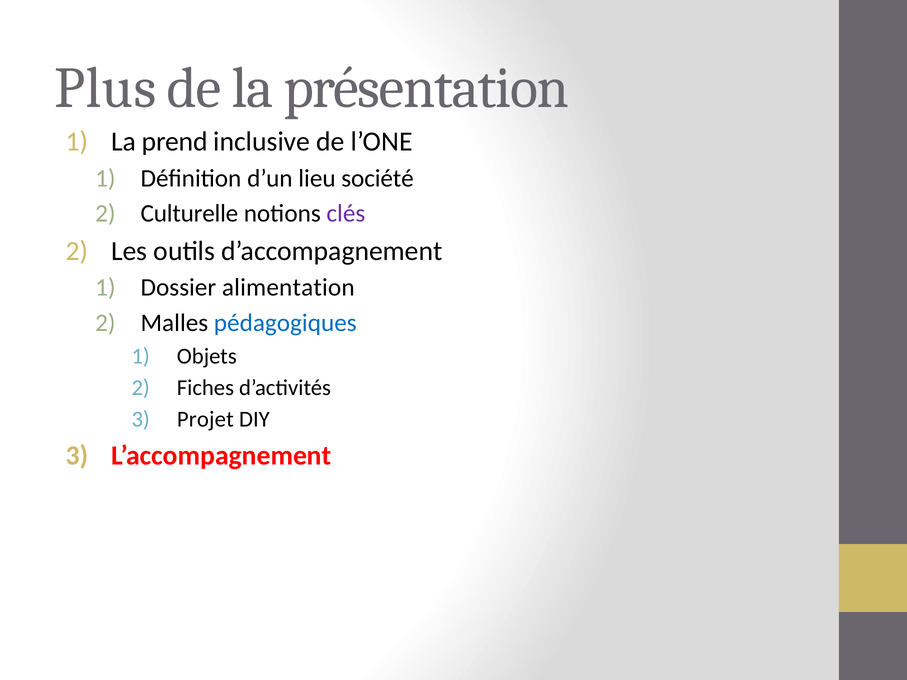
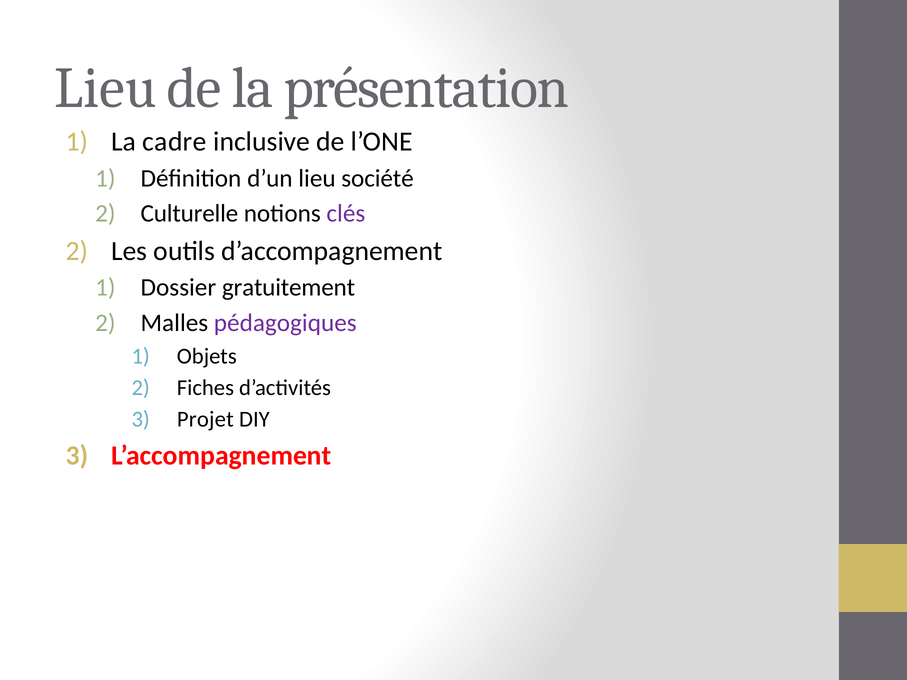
Plus: Plus -> Lieu (106, 88)
prend: prend -> cadre (175, 142)
alimentation: alimentation -> gratuitement (288, 288)
pédagogiques colour: blue -> purple (285, 323)
